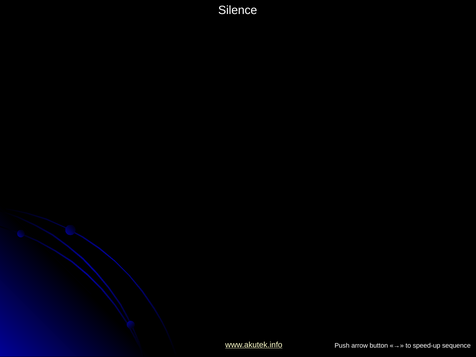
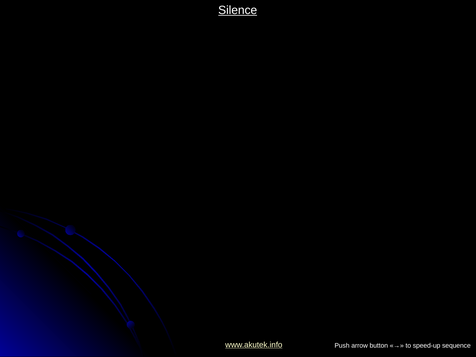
Silence underline: none -> present (238, 10)
